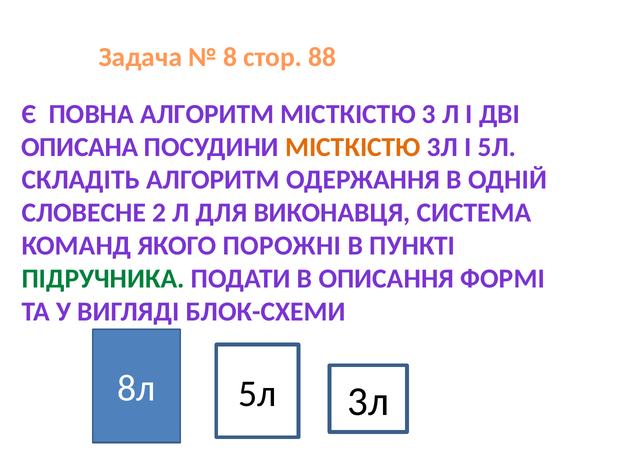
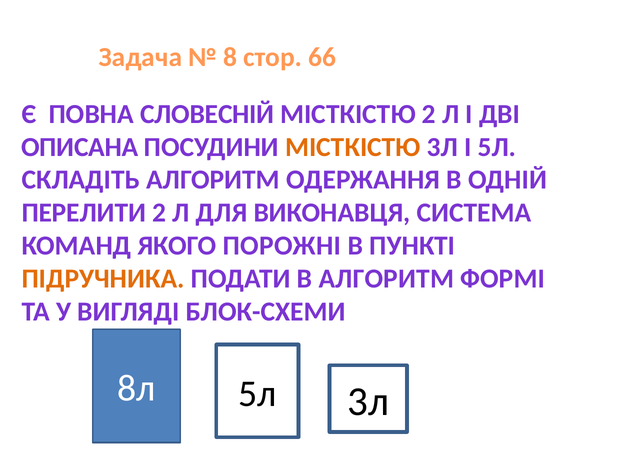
88: 88 -> 66 (322, 58)
ПОВНА АЛГОРИТМ: АЛГОРИТМ -> СЛОВЕСНІЙ (207, 114)
МІСТКІСТЮ 3: 3 -> 2 (429, 114)
СЛОВЕСНЕ: СЛОВЕСНЕ -> ПЕРЕЛИТИ (84, 213)
ПІДРУЧНИКА colour: green -> orange (103, 279)
В ОПИСАННЯ: ОПИСАННЯ -> АЛГОРИТМ (386, 279)
